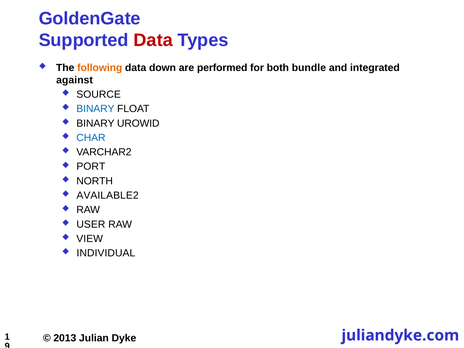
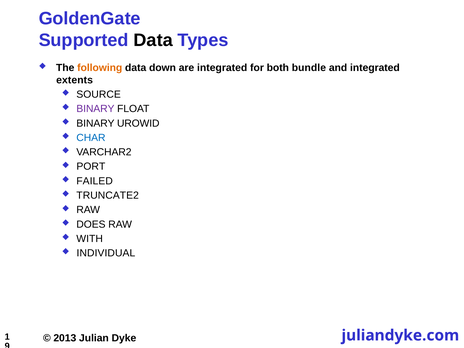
Data colour: red -> black (153, 40)
are performed: performed -> integrated (222, 68)
against: against -> extents (75, 80)
BINARY colour: blue -> purple (95, 109)
NORTH: NORTH -> FAILED (95, 181)
AVAILABLE2: AVAILABLE2 -> TRUNCATE2 (108, 195)
USER: USER -> DOES (91, 224)
VIEW: VIEW -> WITH (90, 239)
